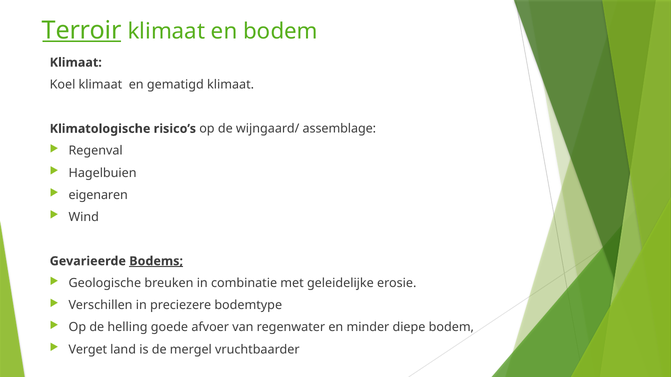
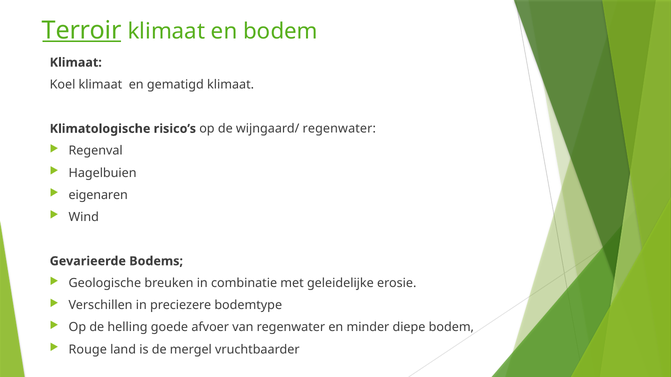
wijngaard/ assemblage: assemblage -> regenwater (339, 129)
Bodems underline: present -> none (156, 261)
Verget: Verget -> Rouge (88, 350)
